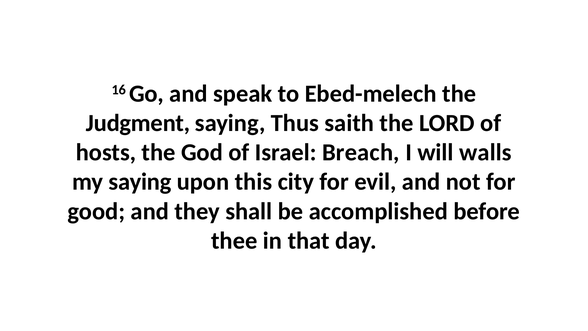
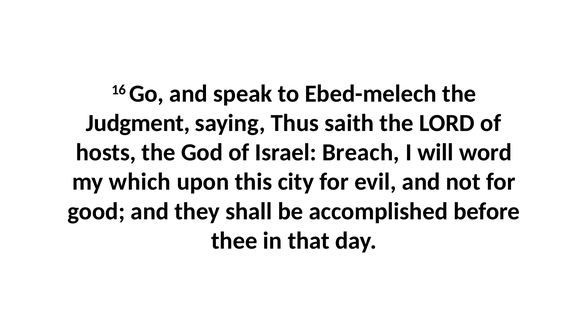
walls: walls -> word (486, 152)
my saying: saying -> which (140, 182)
